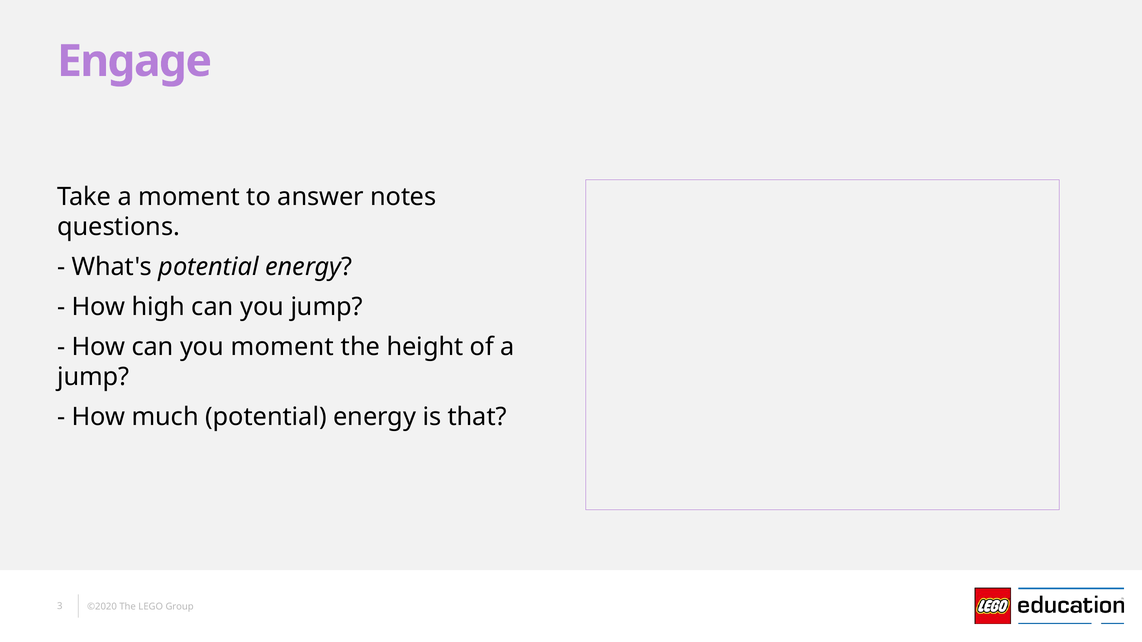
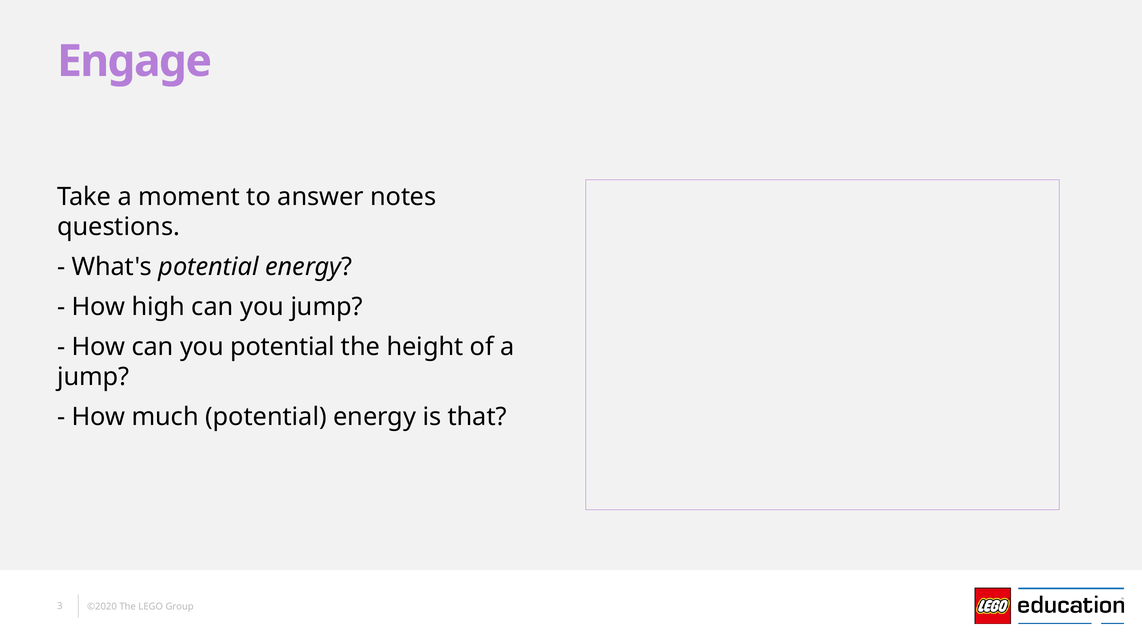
you moment: moment -> potential (283, 347)
